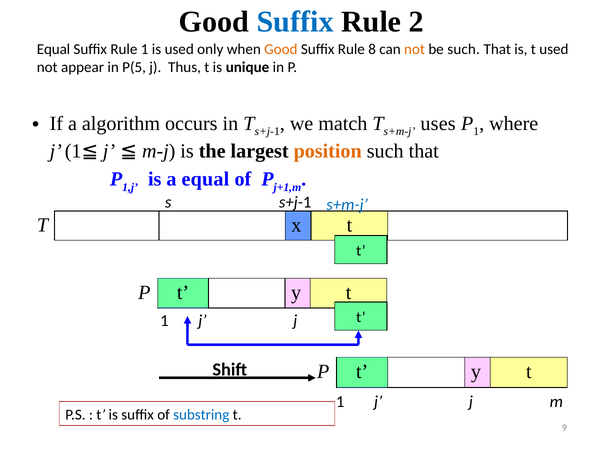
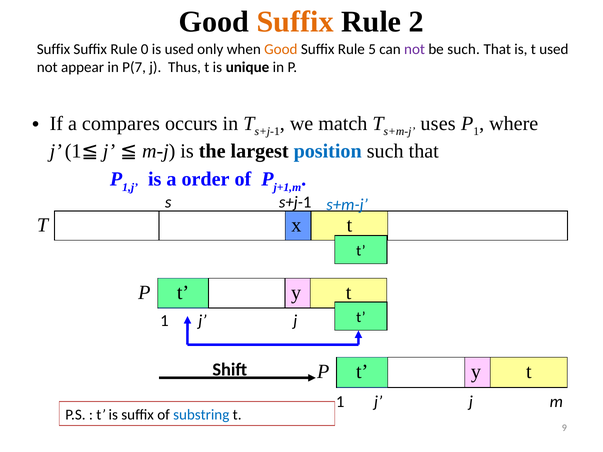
Suffix colour: blue -> orange (295, 22)
Equal: Equal -> Suffix (54, 49)
Rule 1: 1 -> 0 (145, 49)
8: 8 -> 5 (372, 49)
not colour: orange -> purple (415, 49)
P(5: P(5 -> P(7 (134, 67)
algorithm: algorithm -> compares (121, 124)
position colour: orange -> blue (328, 151)
a equal: equal -> order (206, 179)
